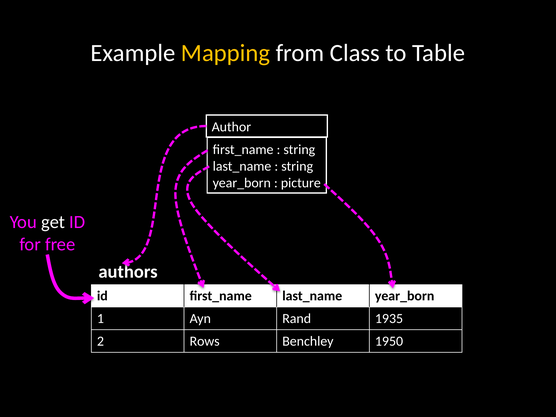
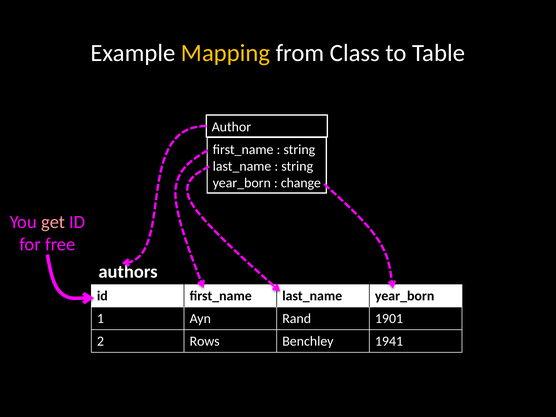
picture: picture -> change (301, 183)
get colour: white -> pink (53, 222)
1935: 1935 -> 1901 (389, 319)
1950: 1950 -> 1941 (389, 341)
